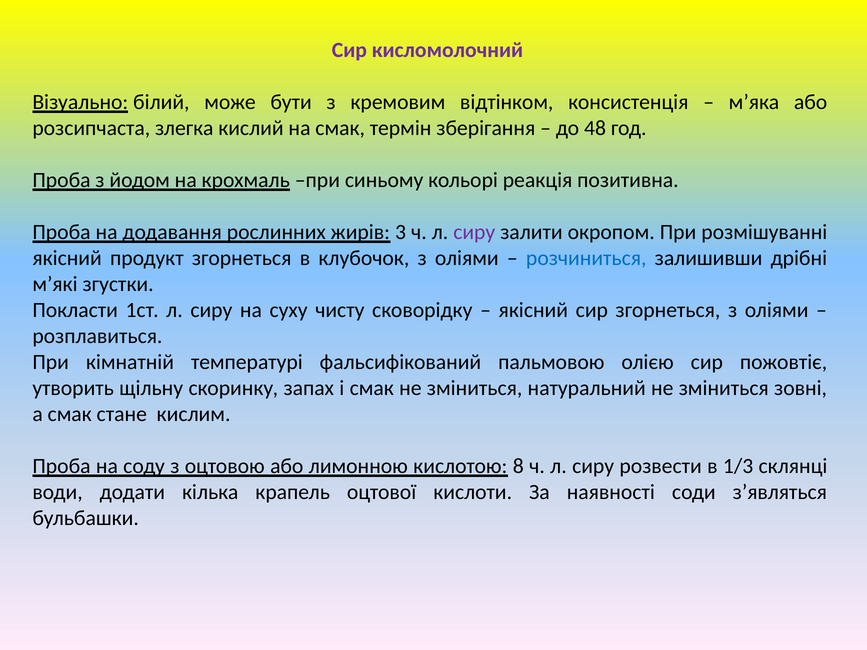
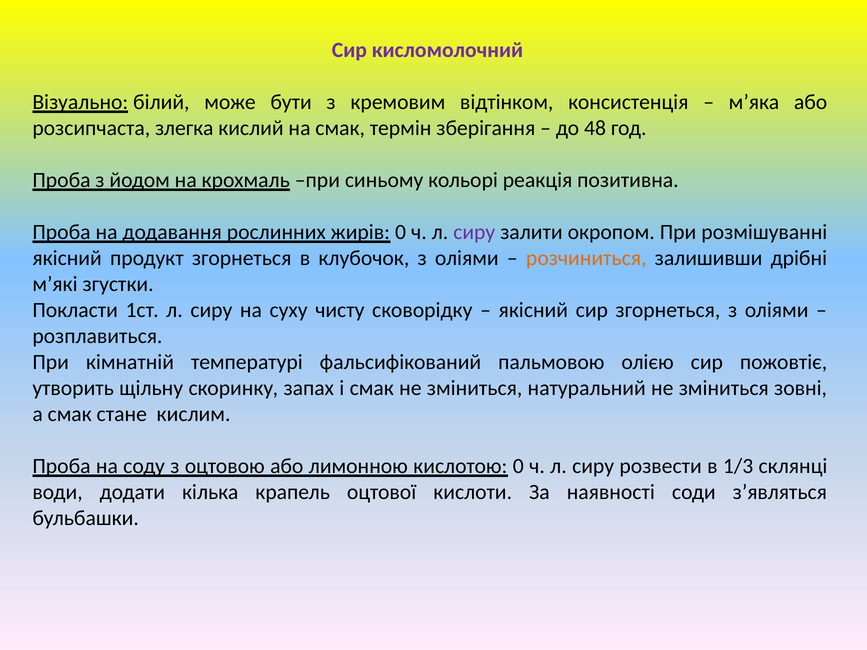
жирів 3: 3 -> 0 (401, 232)
розчиниться colour: blue -> orange (586, 258)
кислотою 8: 8 -> 0 (518, 466)
